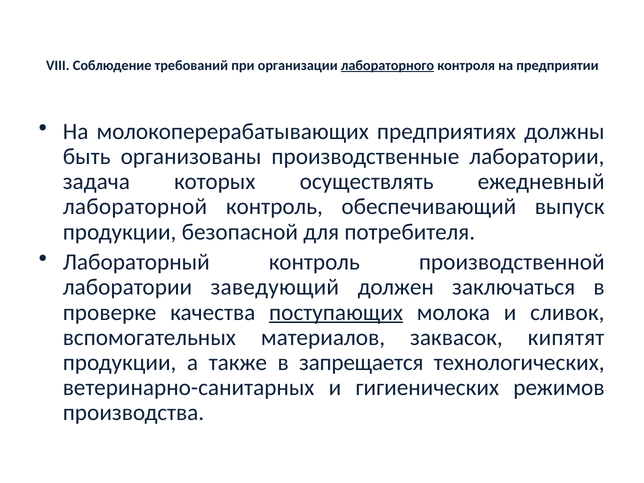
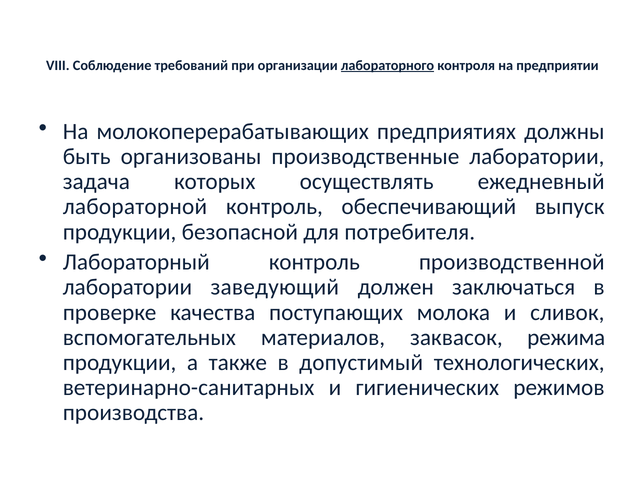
поступающих underline: present -> none (336, 312)
кипятят: кипятят -> режима (566, 337)
запрещается: запрещается -> допустимый (361, 363)
